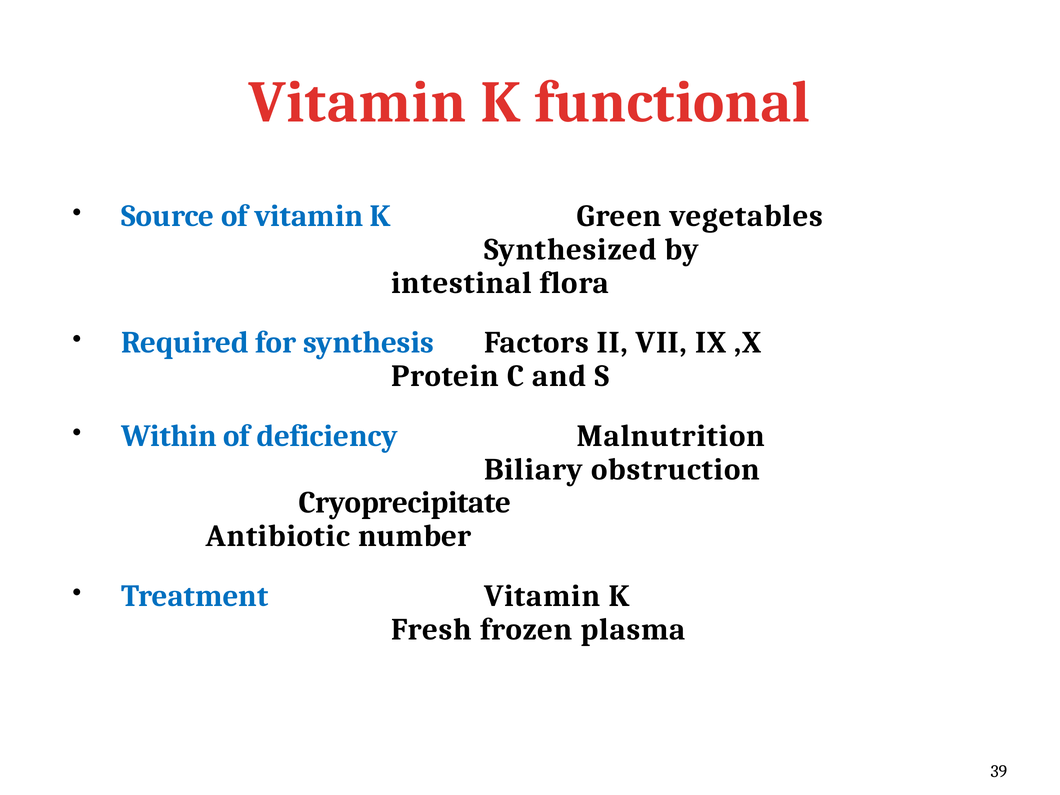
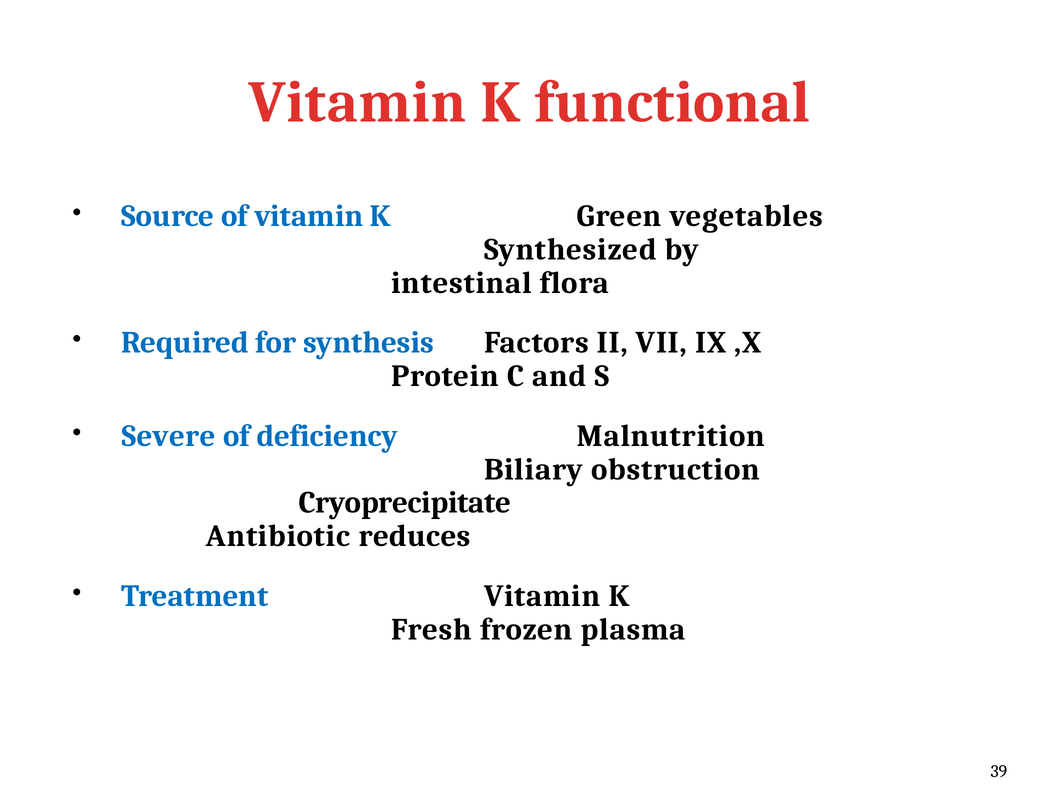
Within: Within -> Severe (169, 436)
number: number -> reduces (415, 536)
